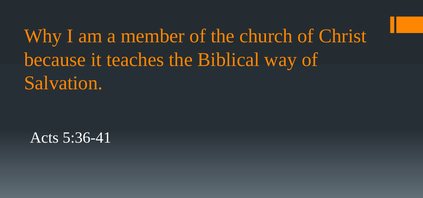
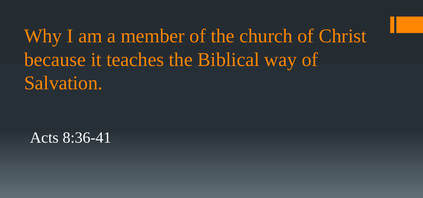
5:36-41: 5:36-41 -> 8:36-41 (87, 138)
